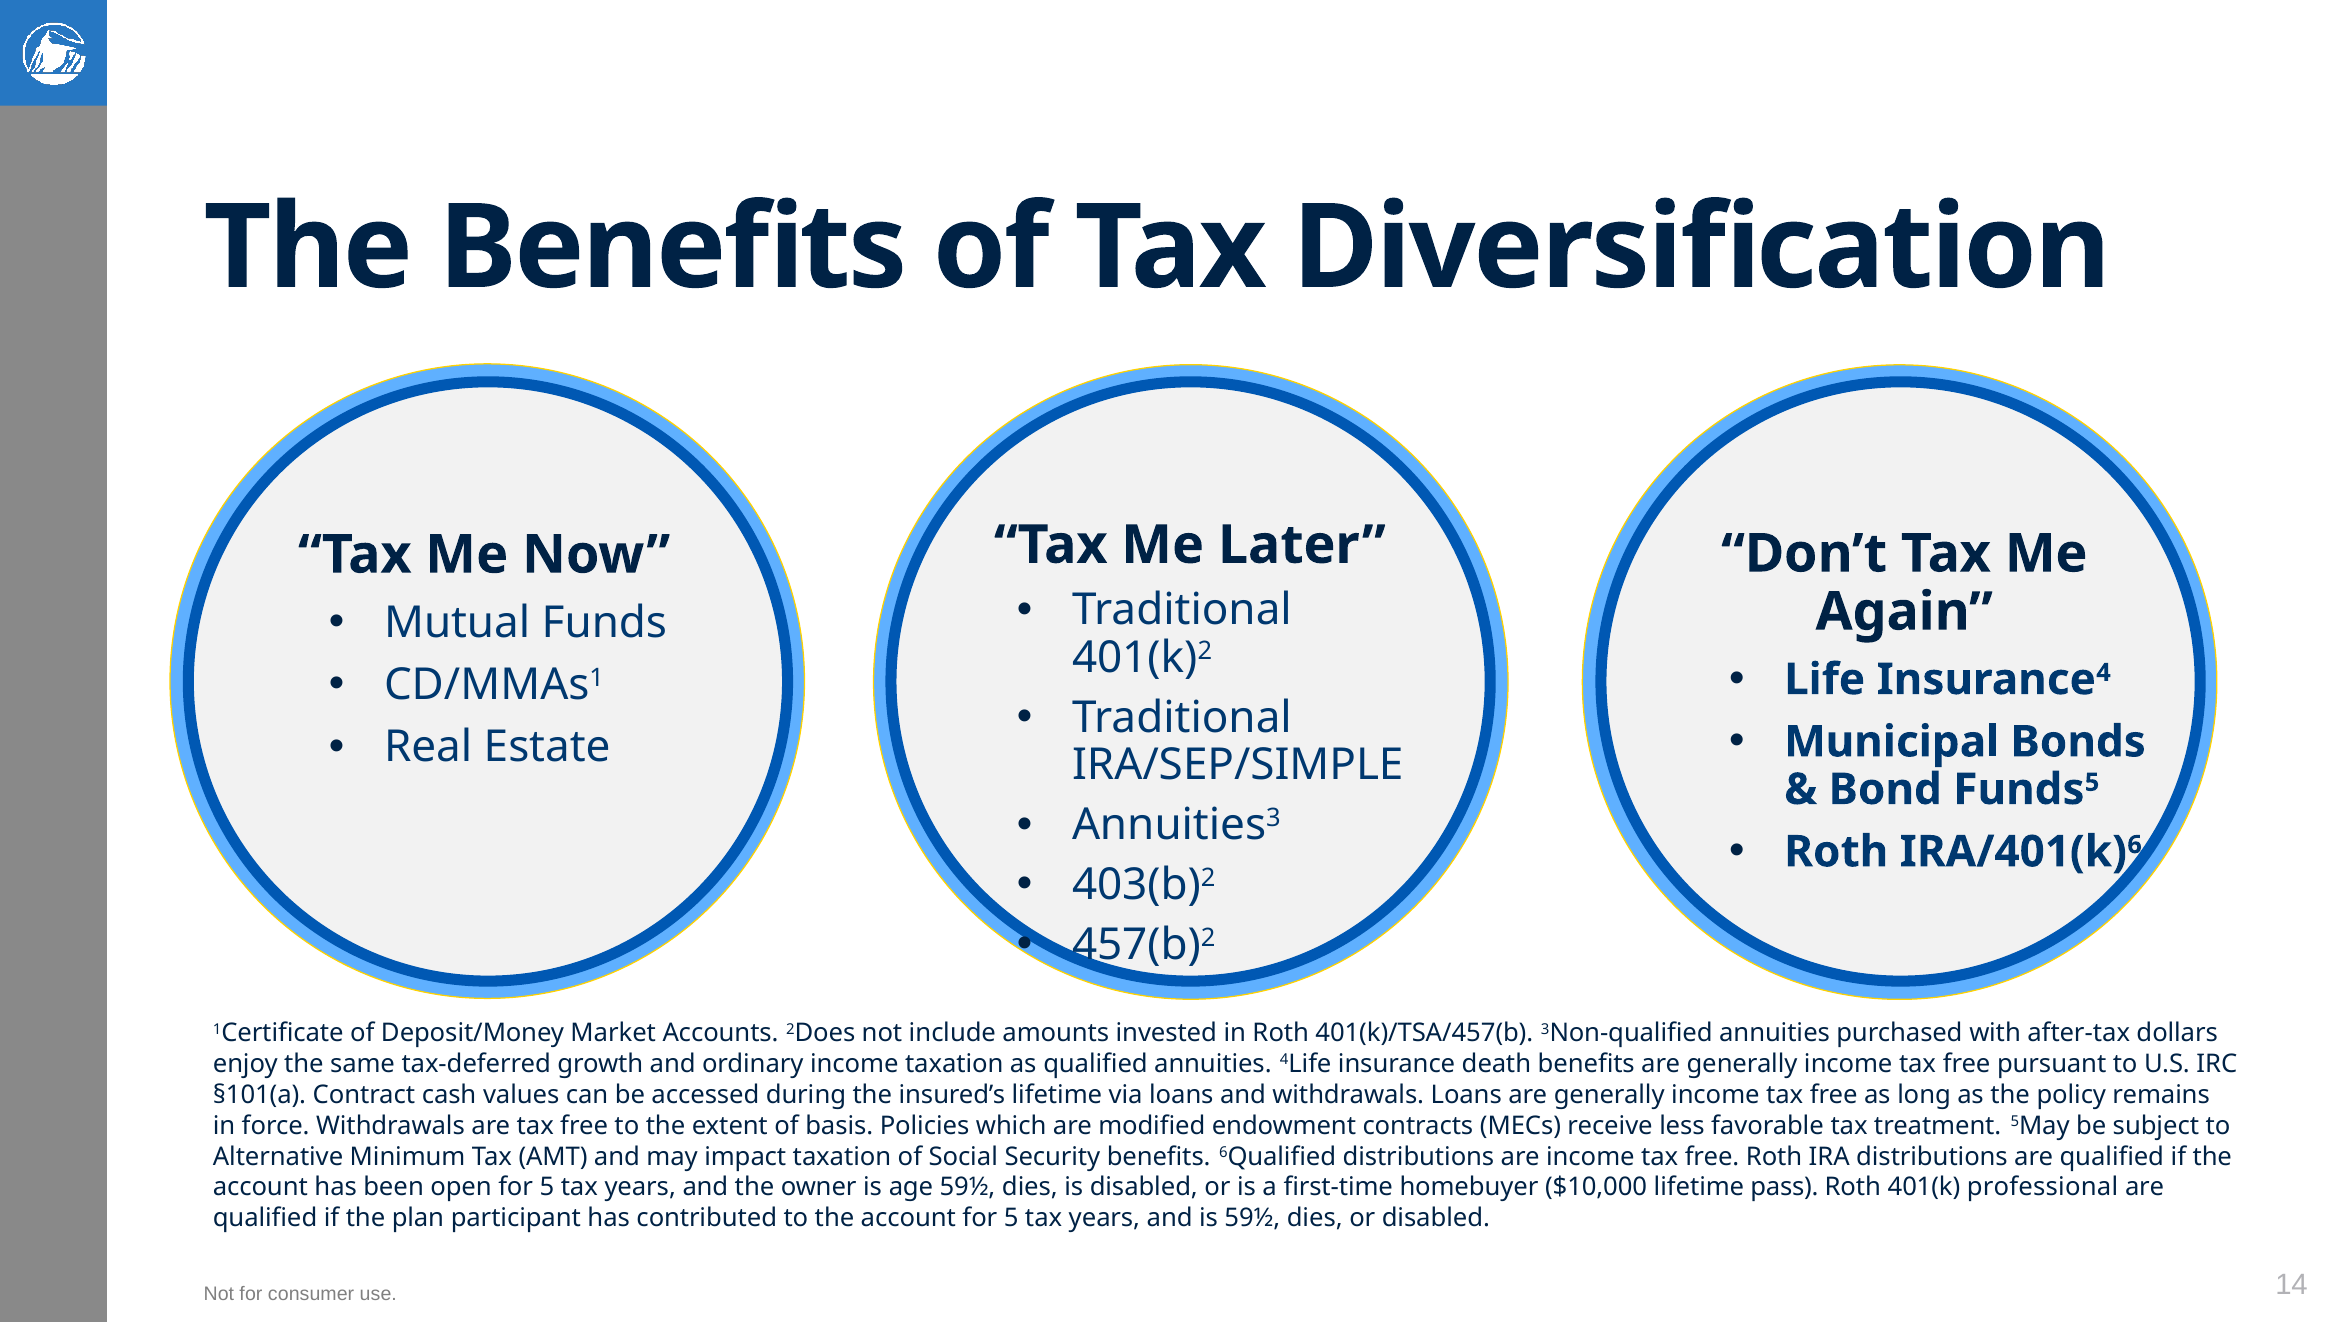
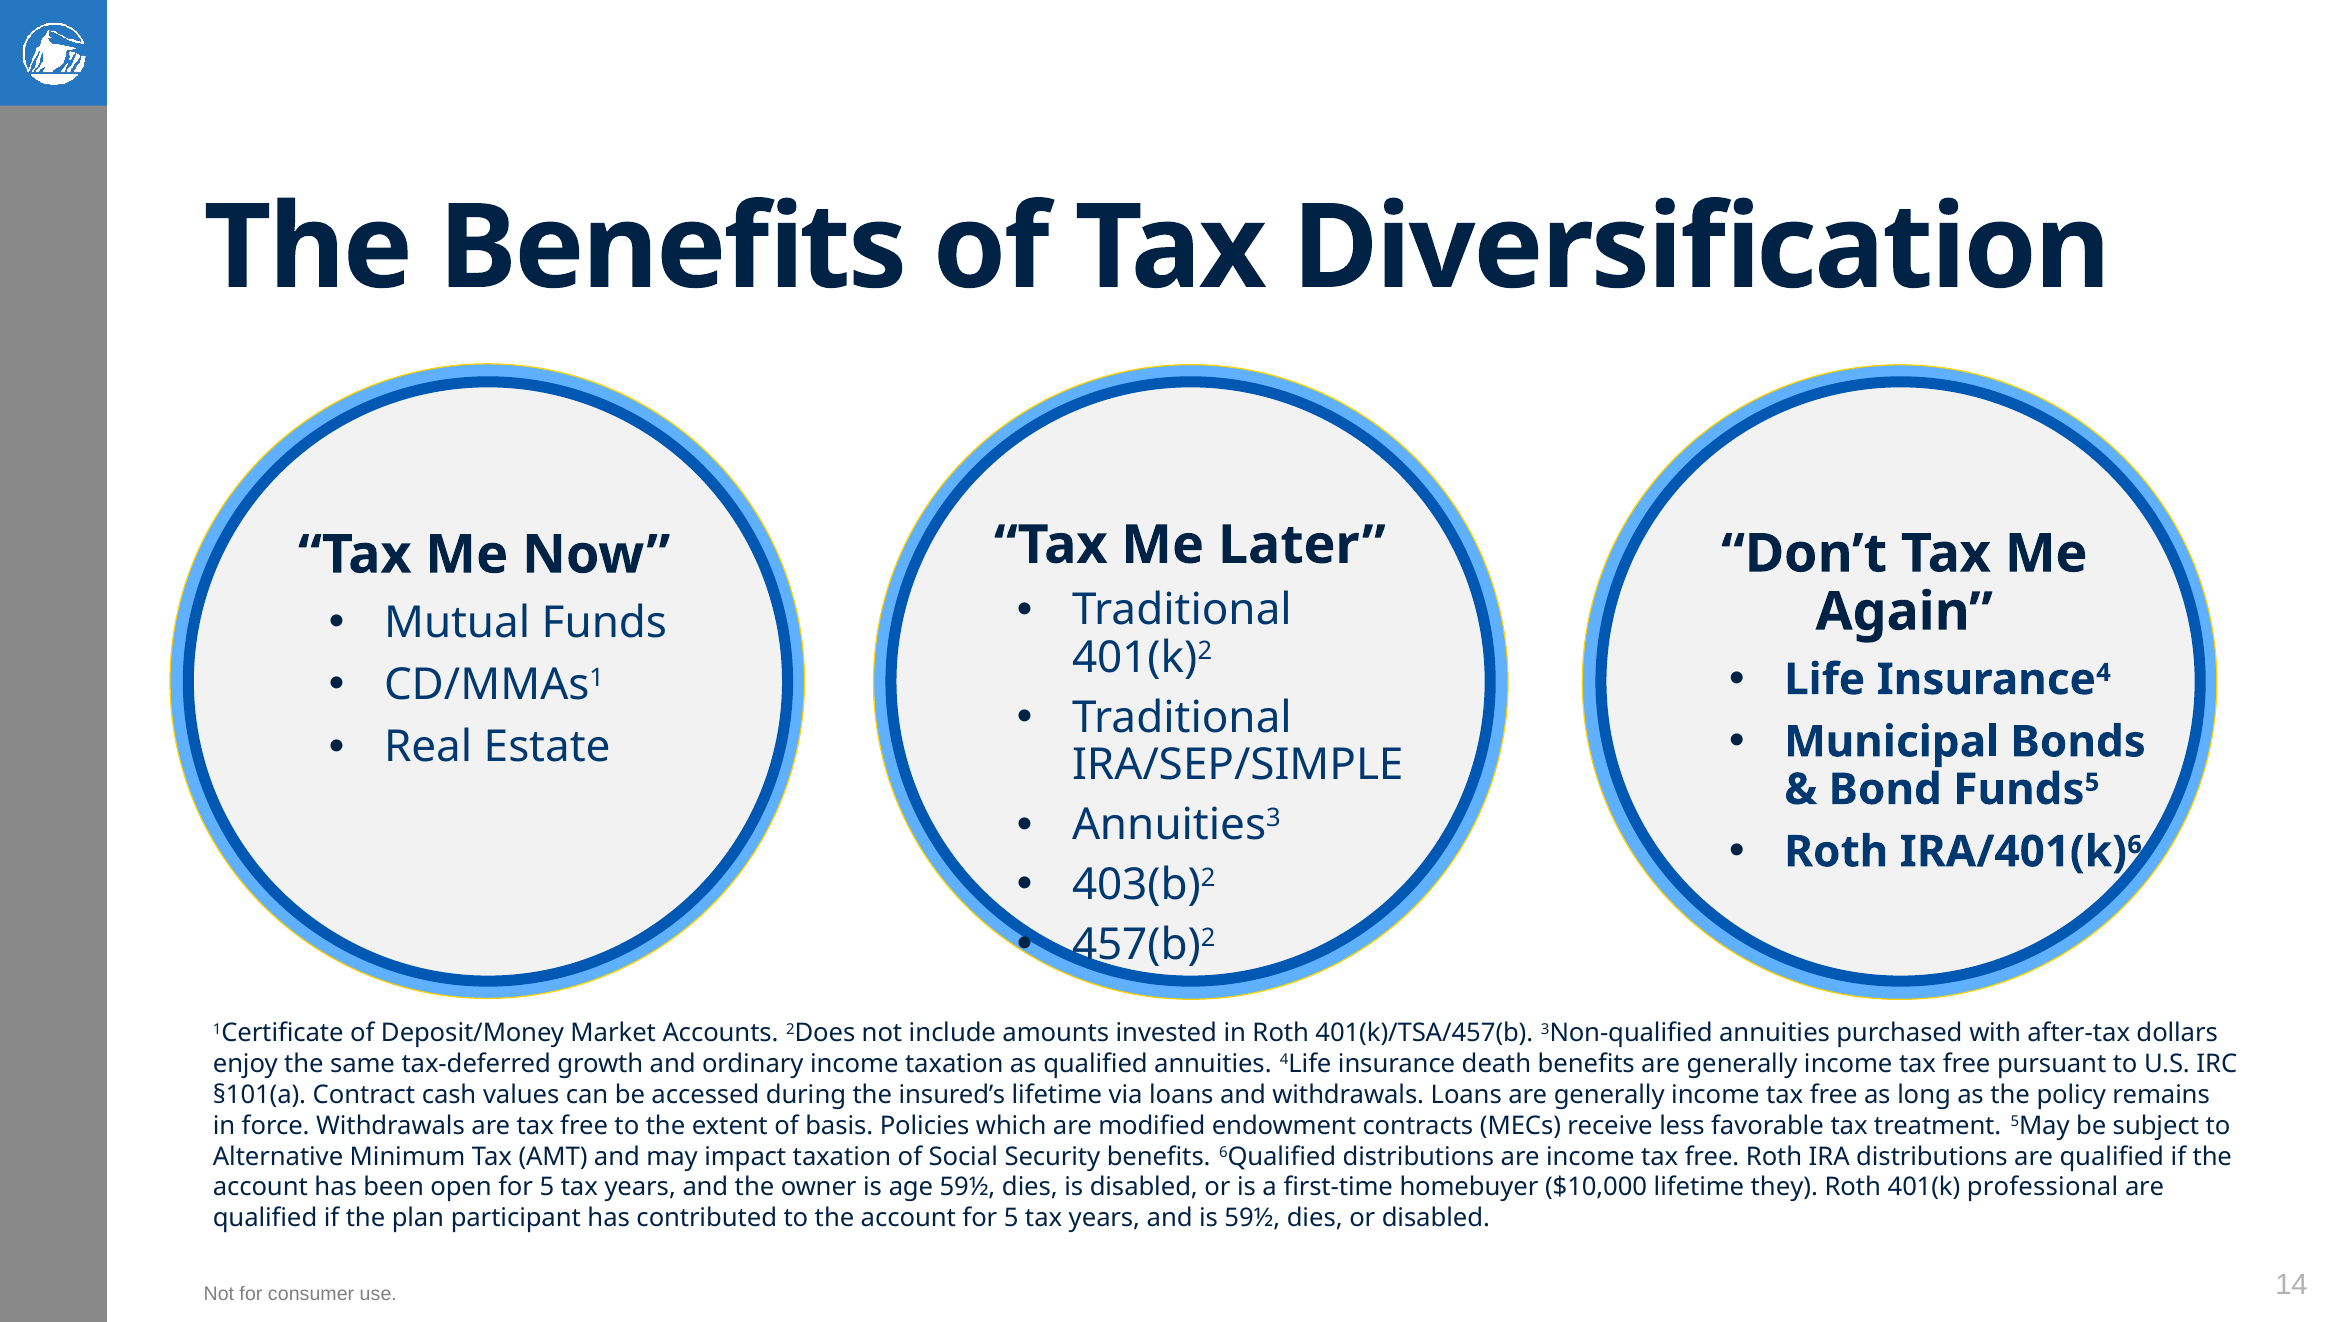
pass: pass -> they (1784, 1187)
